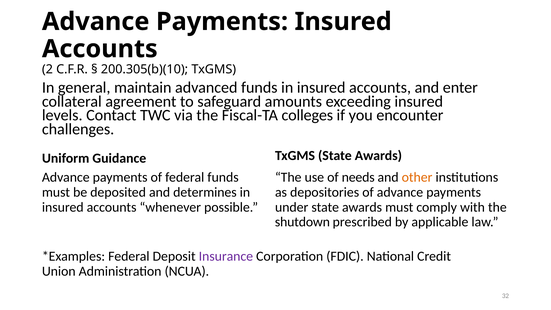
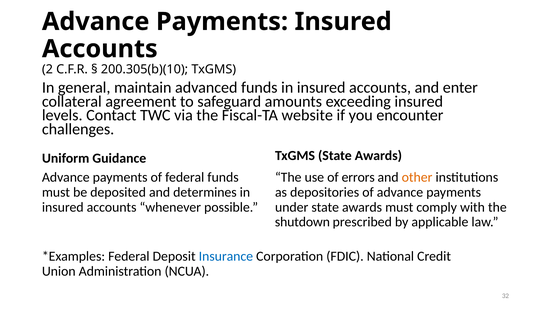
colleges: colleges -> website (307, 115)
needs: needs -> errors (358, 177)
Insurance colour: purple -> blue (226, 256)
